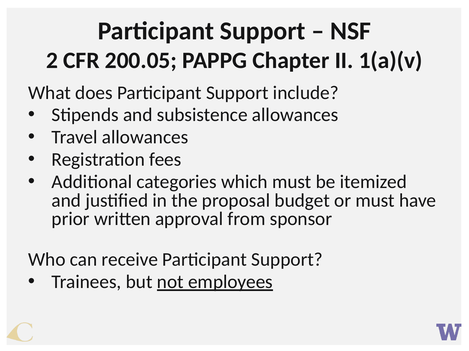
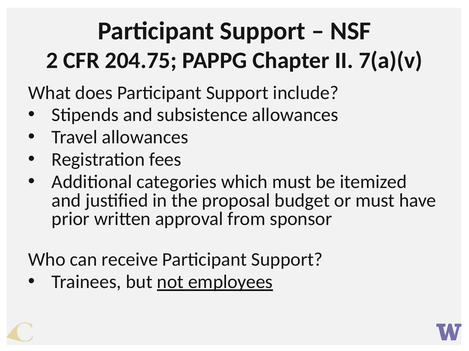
200.05: 200.05 -> 204.75 (141, 61)
1(a)(v: 1(a)(v -> 7(a)(v (391, 61)
